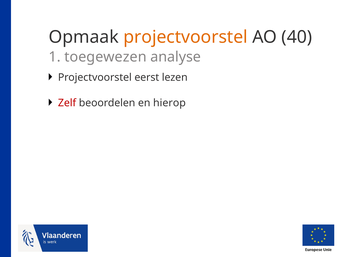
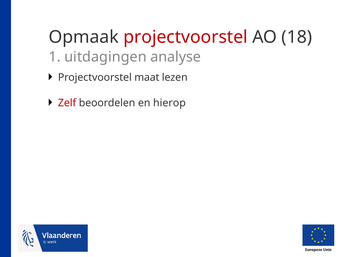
projectvoorstel colour: orange -> red (186, 37)
40: 40 -> 18 (297, 37)
toegewezen: toegewezen -> uitdagingen (105, 57)
eerst: eerst -> maat (147, 77)
